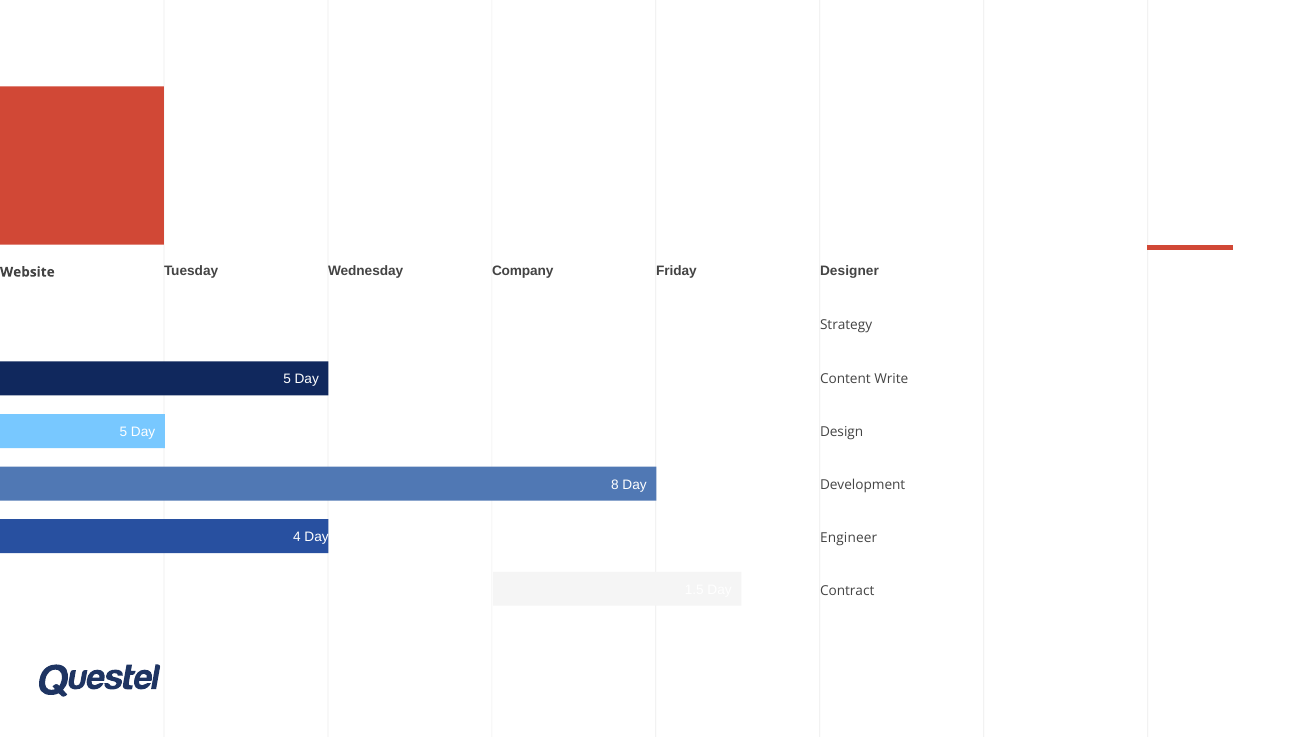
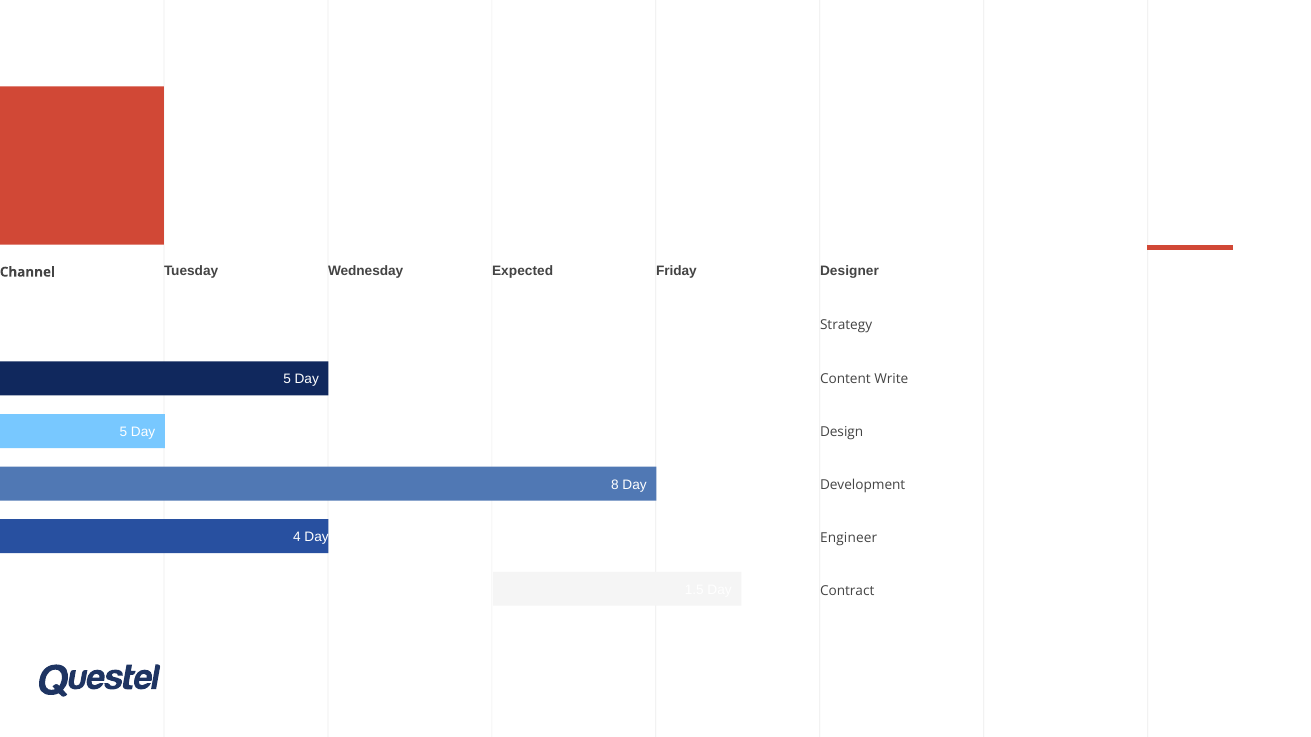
Website: Website -> Channel (27, 272)
Company: Company -> Expected (523, 272)
